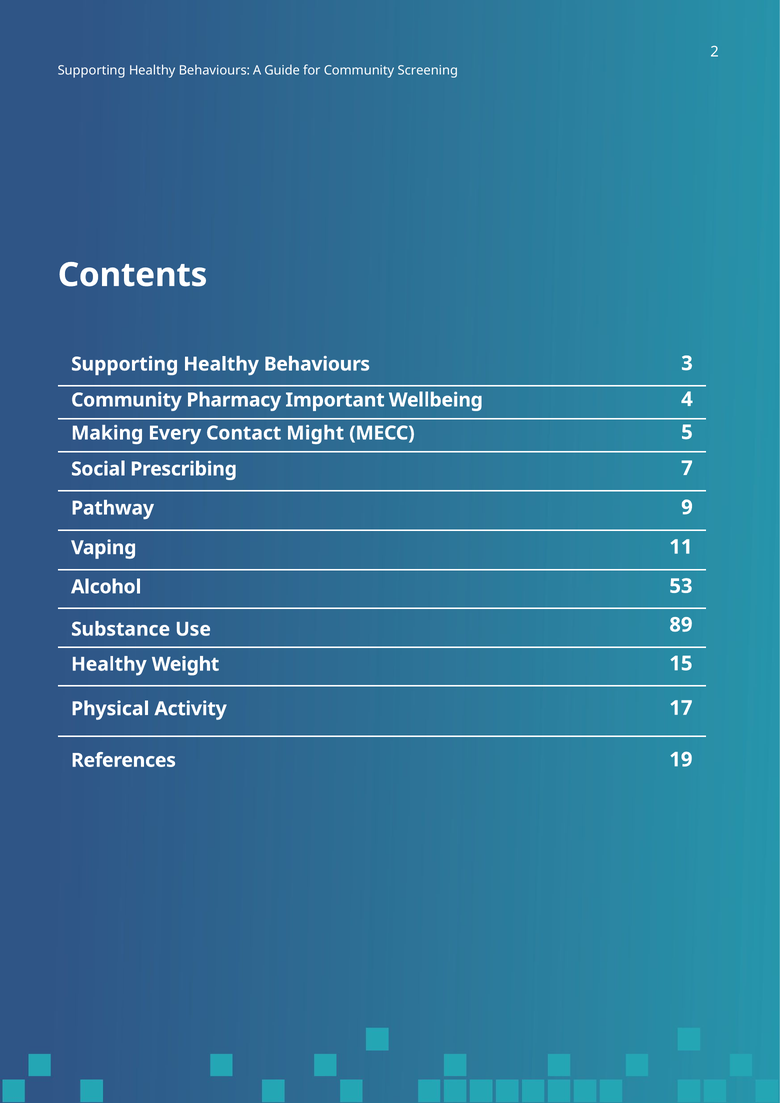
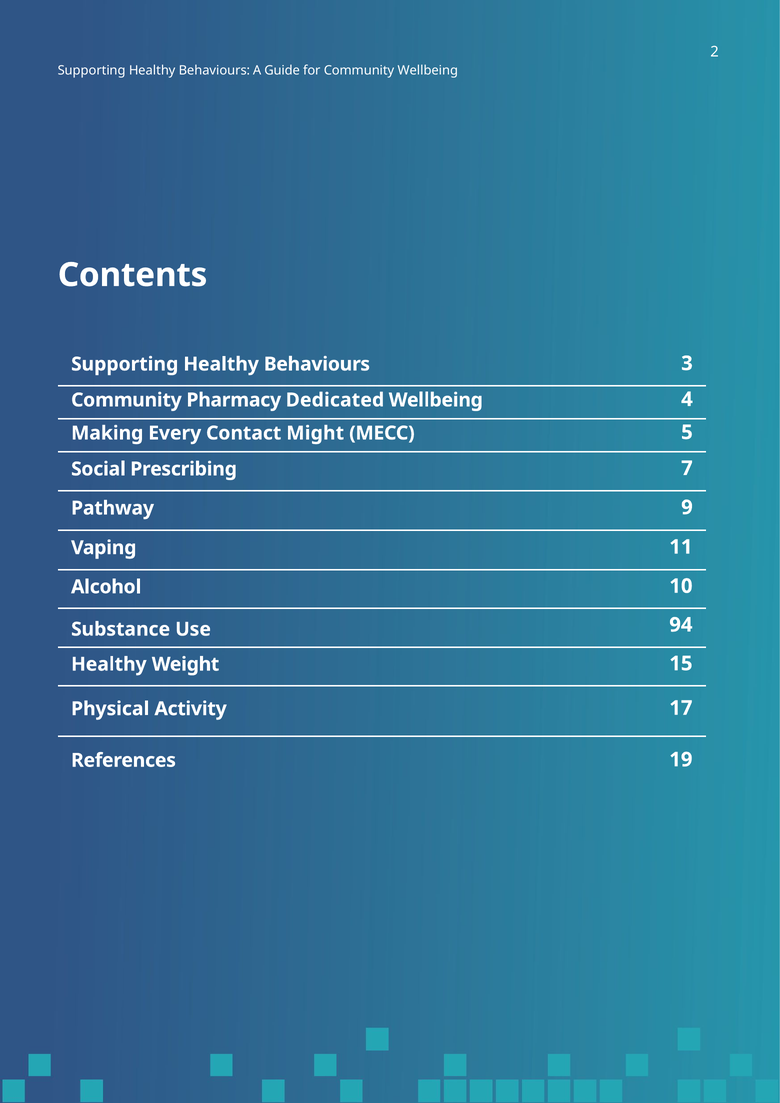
Community Screening: Screening -> Wellbeing (428, 71)
Important: Important -> Dedicated (335, 400)
53: 53 -> 10 (681, 586)
89: 89 -> 94 (681, 625)
